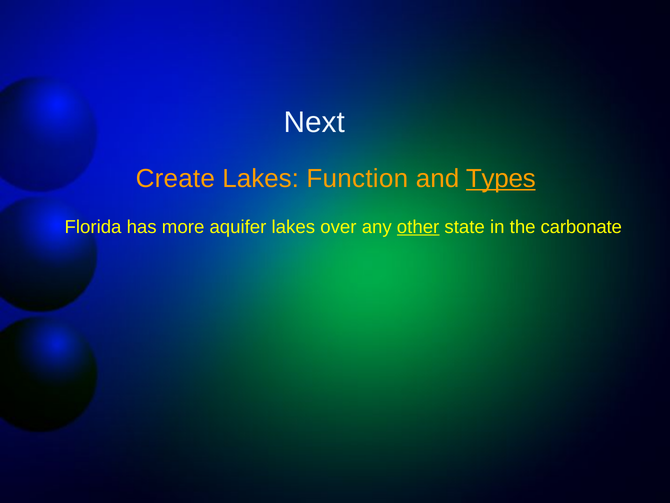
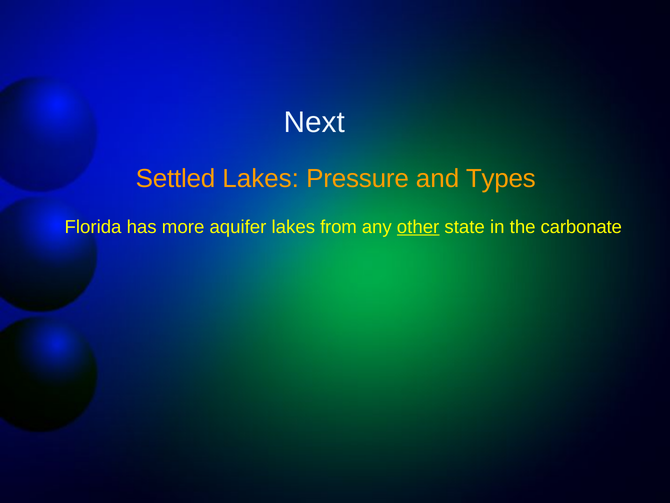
Create: Create -> Settled (176, 178)
Function: Function -> Pressure (358, 178)
Types underline: present -> none (501, 178)
over: over -> from (338, 227)
